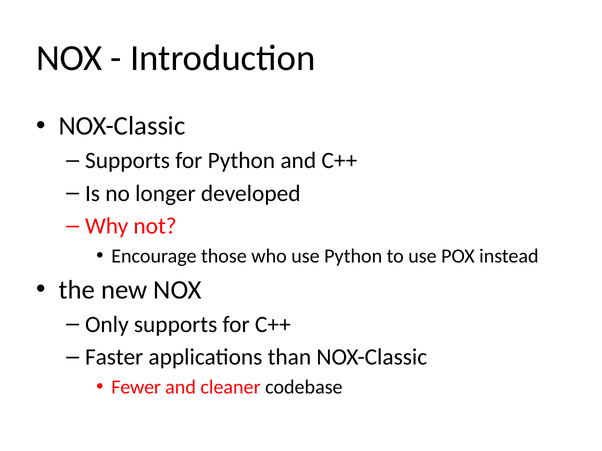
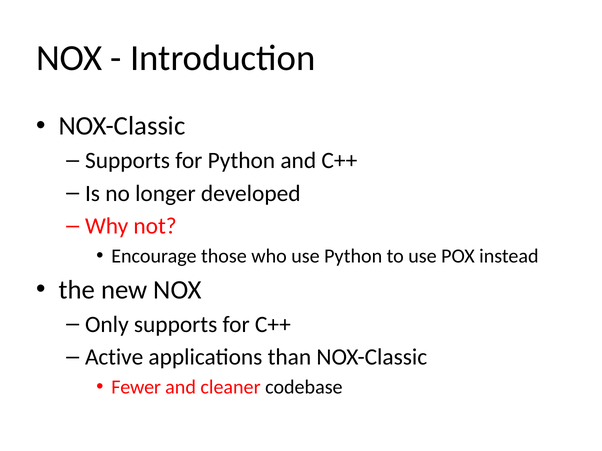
Faster: Faster -> Active (114, 358)
